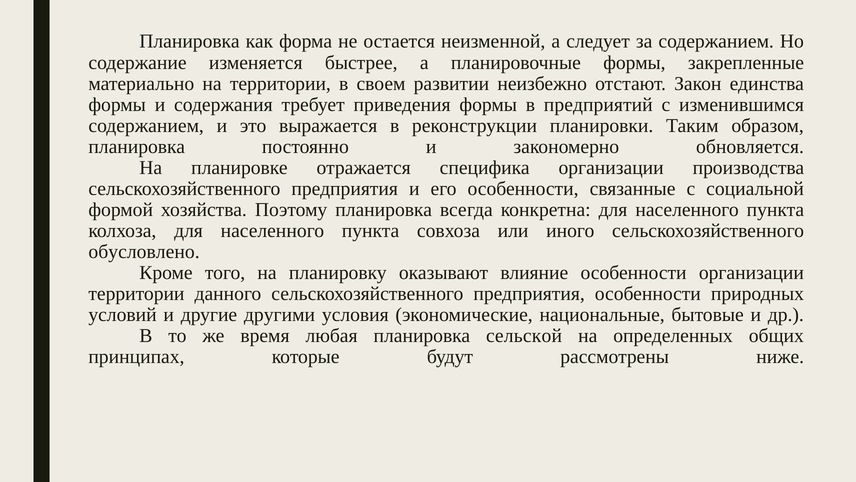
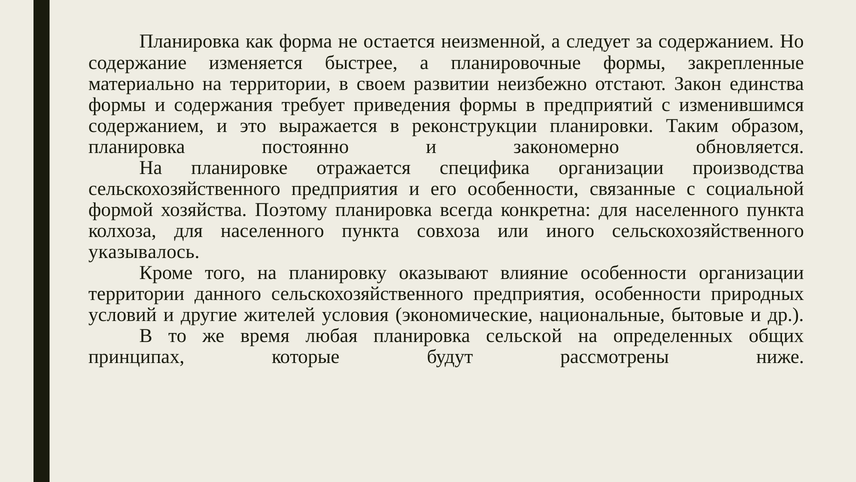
обусловлено: обусловлено -> указывалось (144, 251)
другими: другими -> жителей (279, 314)
